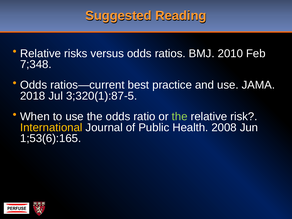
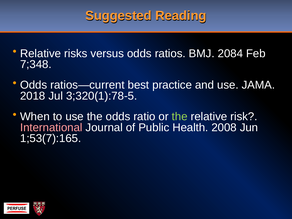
2010: 2010 -> 2084 (230, 53)
3;320(1):87-5: 3;320(1):87-5 -> 3;320(1):78-5 (102, 96)
International colour: yellow -> pink (51, 128)
1;53(6):165: 1;53(6):165 -> 1;53(7):165 (51, 138)
